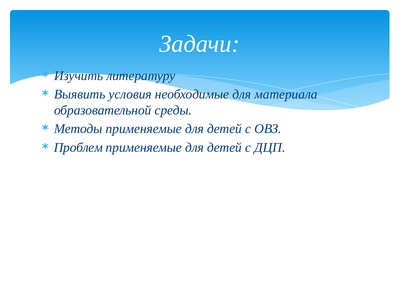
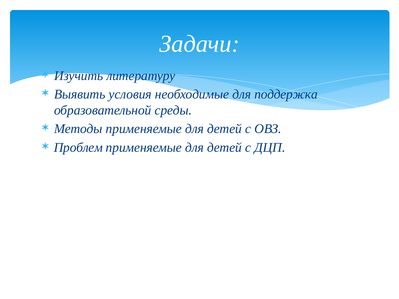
материала: материала -> поддержка (286, 94)
